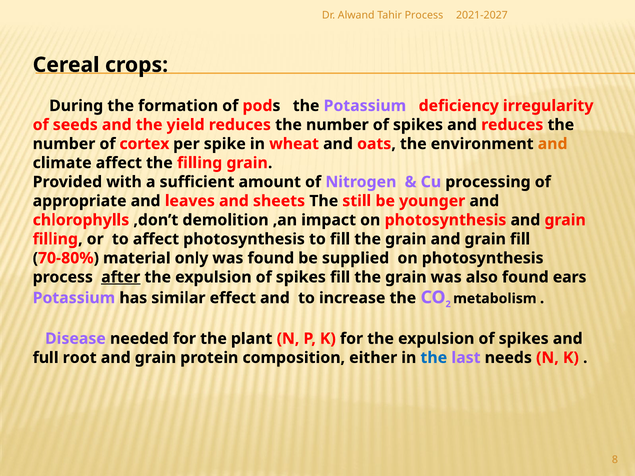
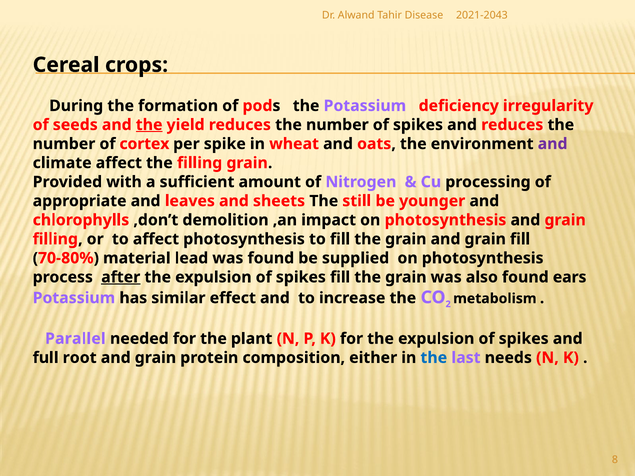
Tahir Process: Process -> Disease (424, 16)
2021-2027: 2021-2027 -> 2021-2043 (482, 16)
the underline: none -> present (149, 125)
and colour: orange -> purple (553, 144)
only: only -> lead (191, 258)
Disease: Disease -> Parallel (75, 339)
